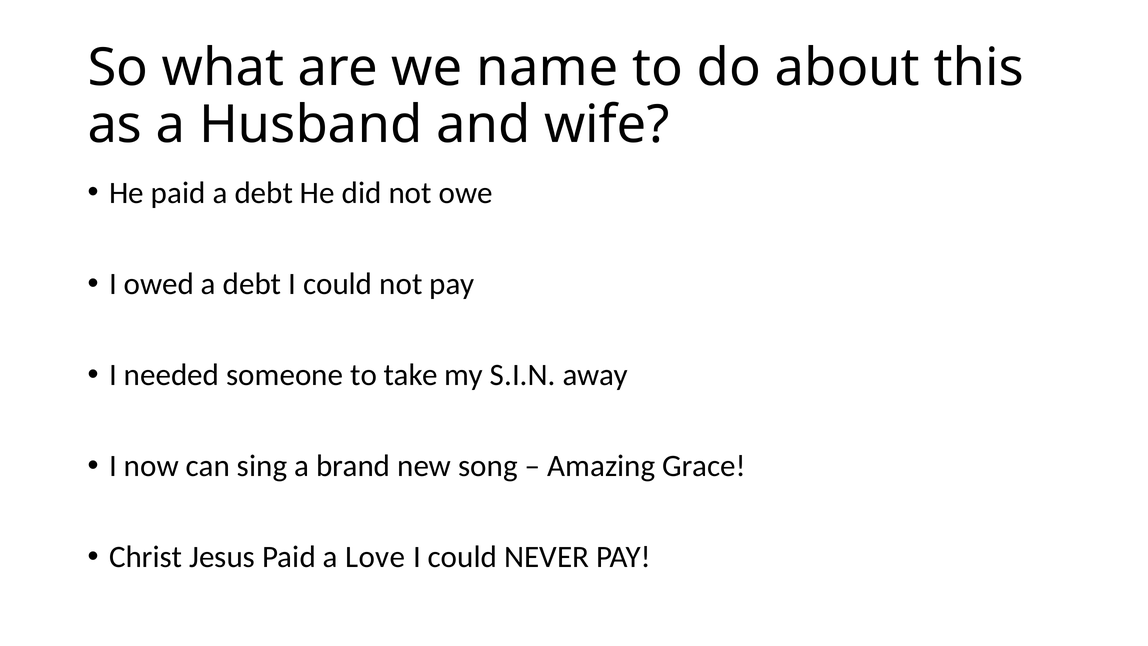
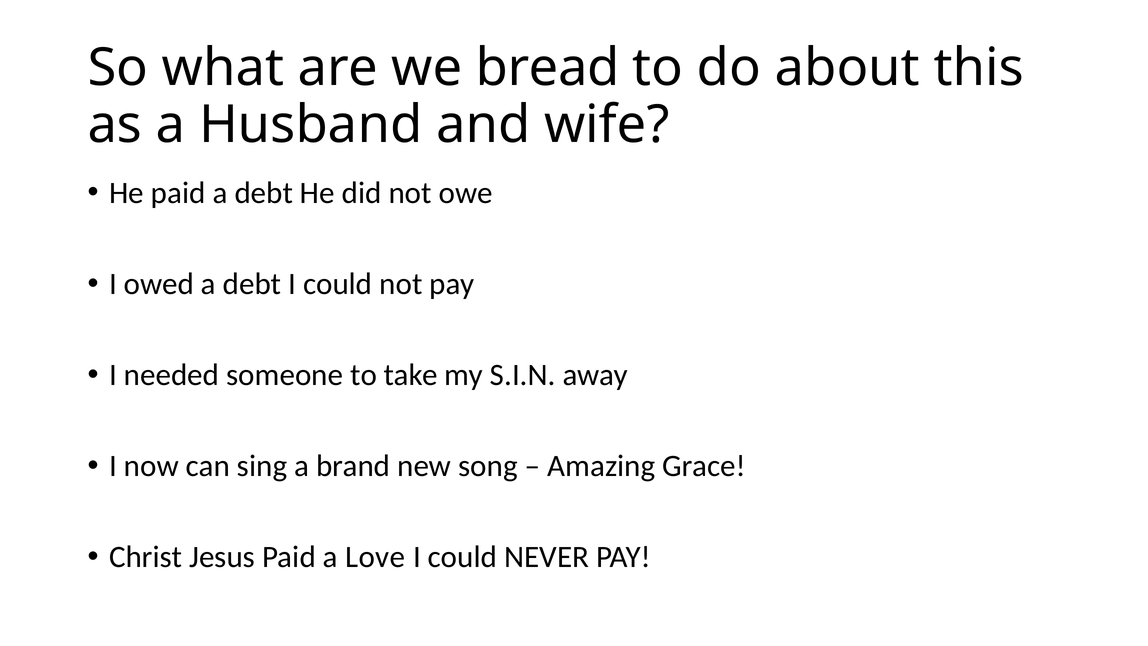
name: name -> bread (548, 68)
